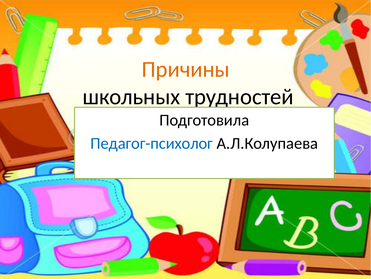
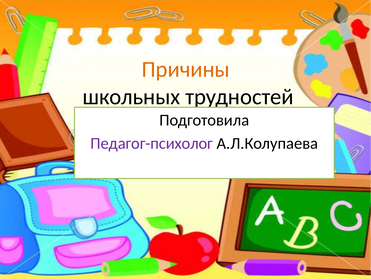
Педагог-психолог colour: blue -> purple (152, 143)
